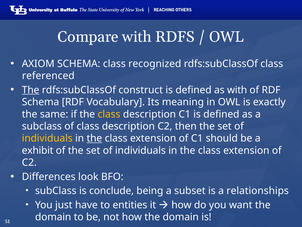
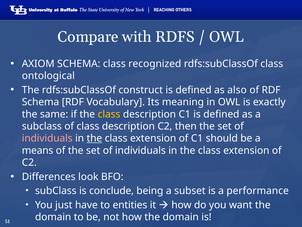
referenced: referenced -> ontological (48, 76)
The underline: present -> none (31, 90)
as with: with -> also (237, 90)
individuals colour: yellow -> pink (47, 138)
exhibit: exhibit -> means (38, 150)
relationships: relationships -> performance (258, 190)
